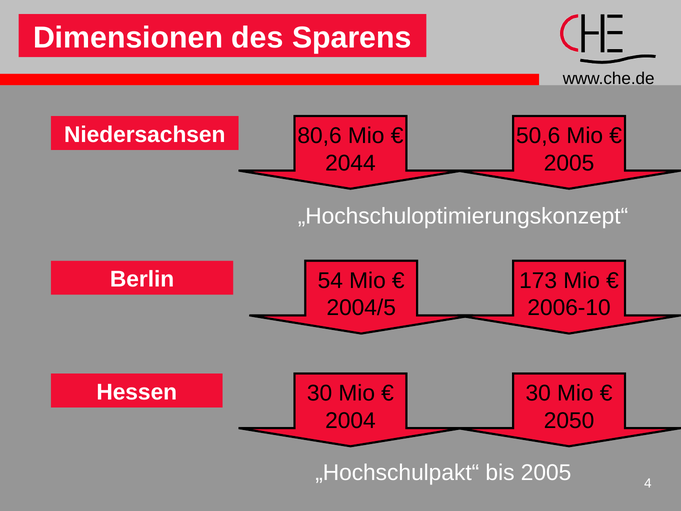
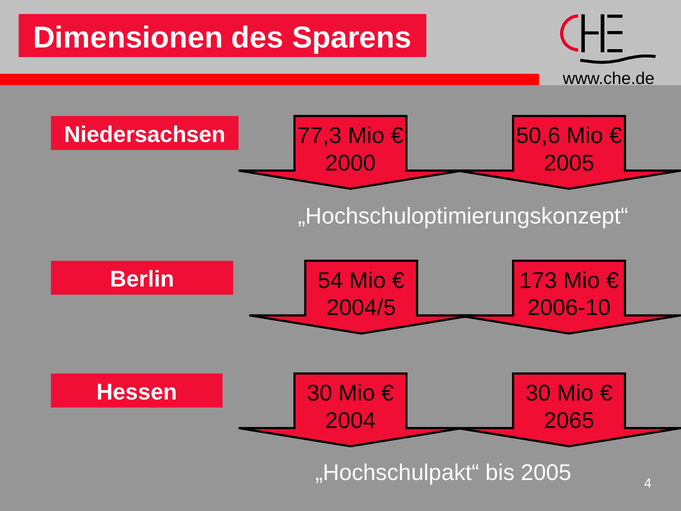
80,6: 80,6 -> 77,3 (320, 136)
2044: 2044 -> 2000 (350, 163)
2050: 2050 -> 2065 (569, 420)
